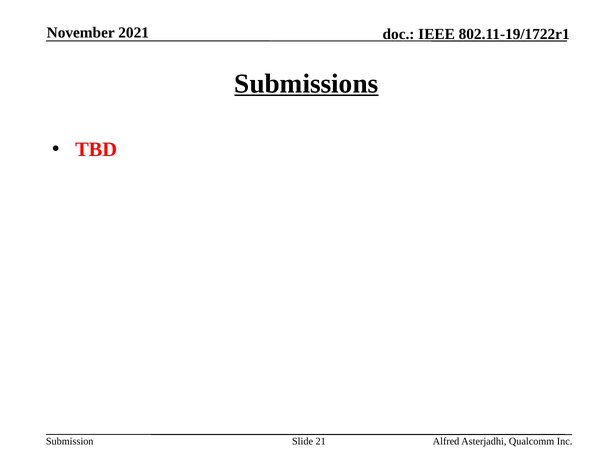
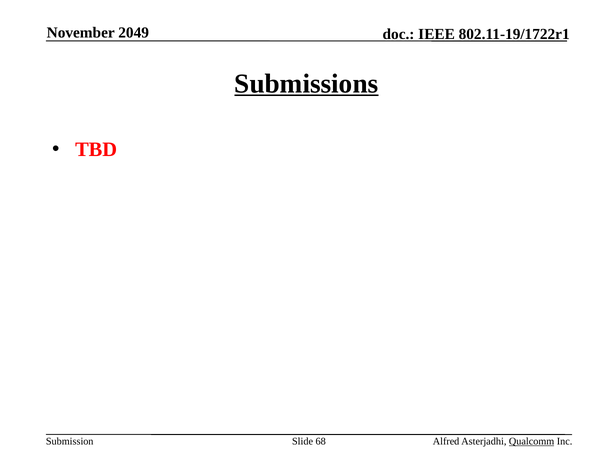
2021: 2021 -> 2049 (134, 32)
21: 21 -> 68 (321, 441)
Qualcomm underline: none -> present (532, 441)
